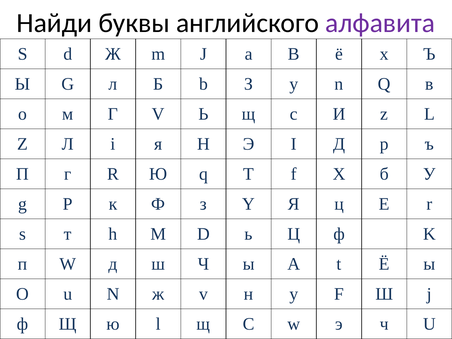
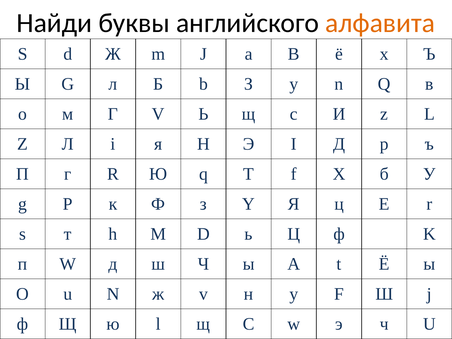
алфавита colour: purple -> orange (380, 23)
